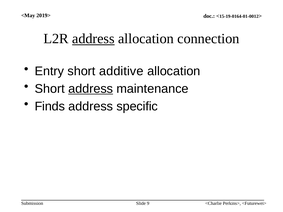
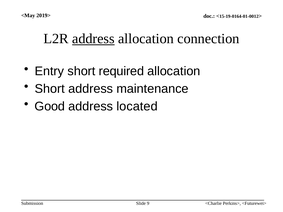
additive: additive -> required (121, 71)
address underline: present -> none (91, 89)
Finds: Finds -> Good (50, 106)
specific: specific -> located (137, 106)
